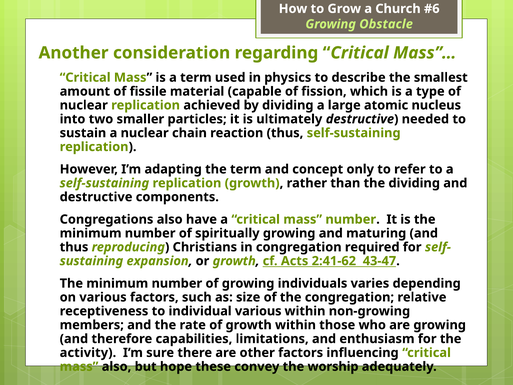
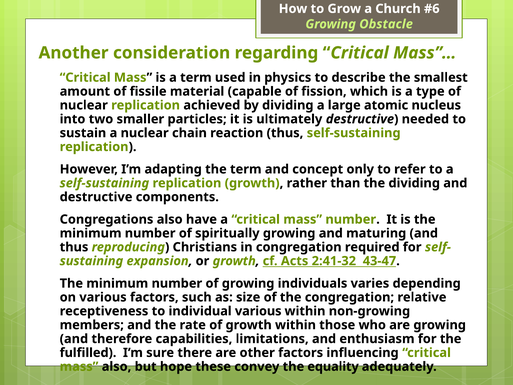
2:41-62: 2:41-62 -> 2:41-32 (334, 261)
activity: activity -> fulfilled (88, 352)
worship: worship -> equality (333, 366)
